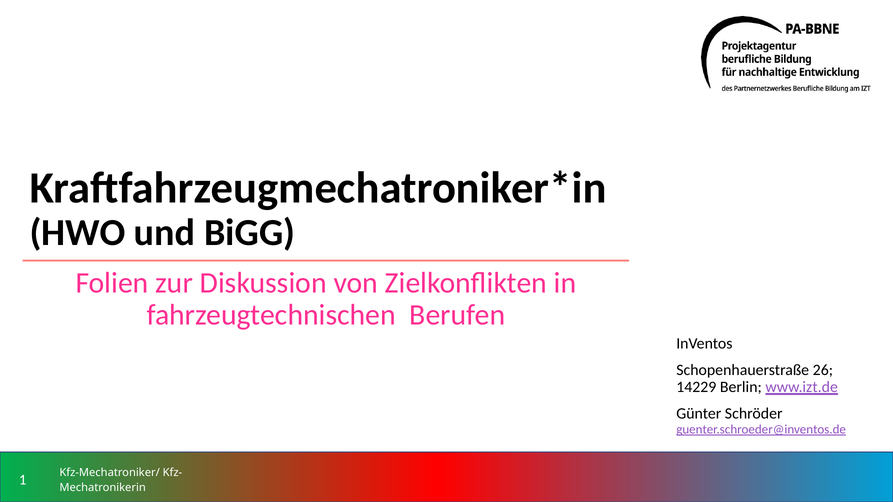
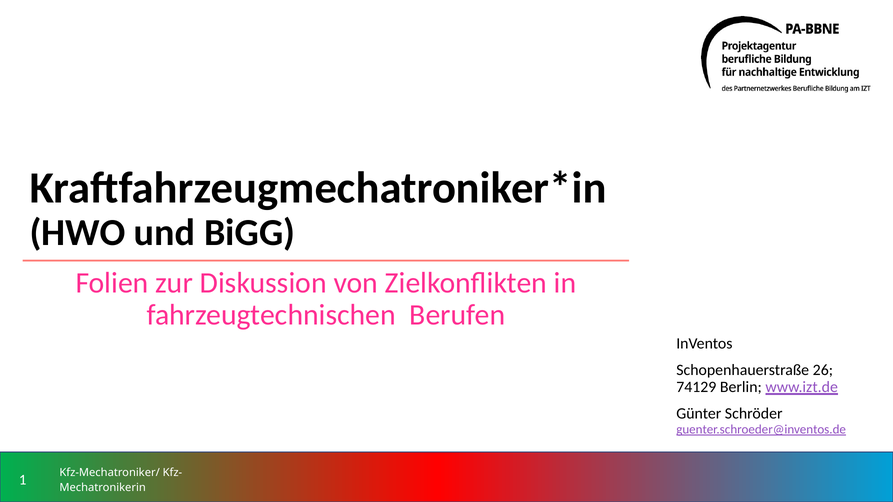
14229: 14229 -> 74129 (696, 387)
